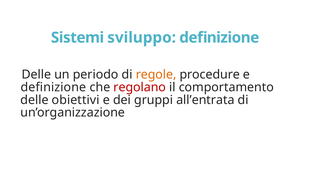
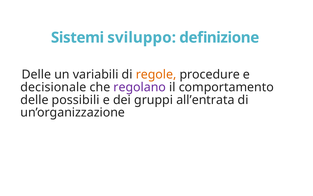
periodo: periodo -> variabili (96, 74)
definizione: definizione -> decisionale (53, 87)
regolano colour: red -> purple (140, 87)
obiettivi: obiettivi -> possibili (76, 100)
